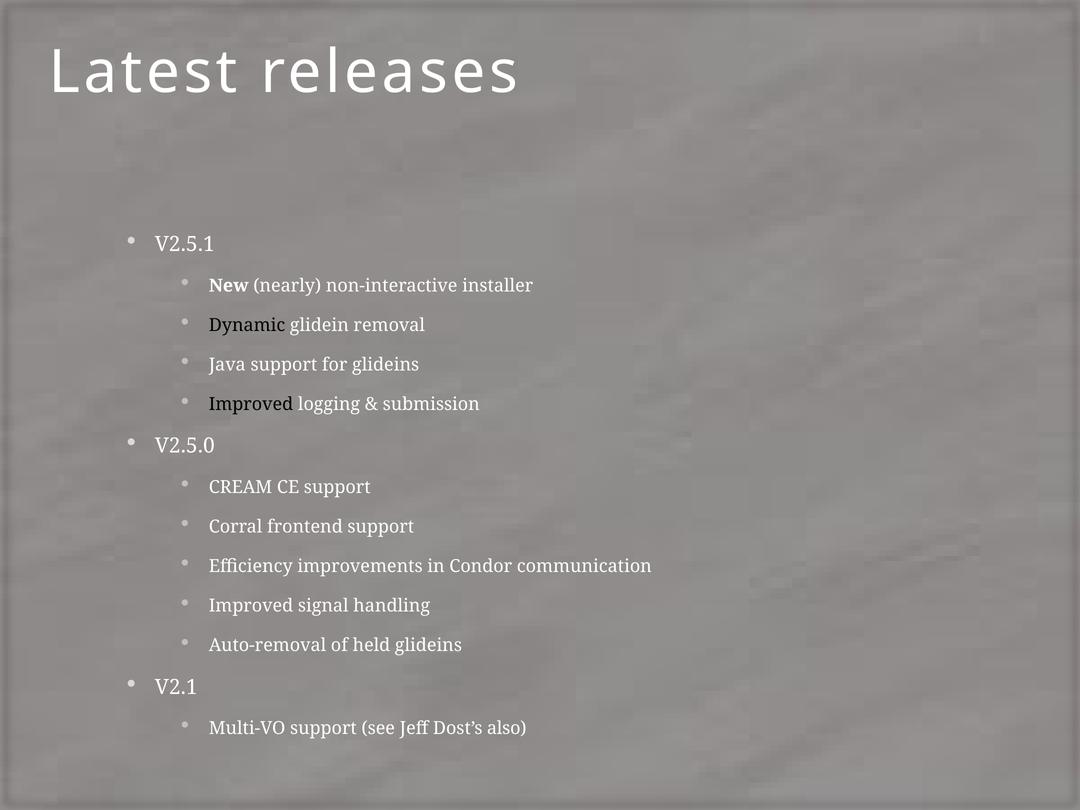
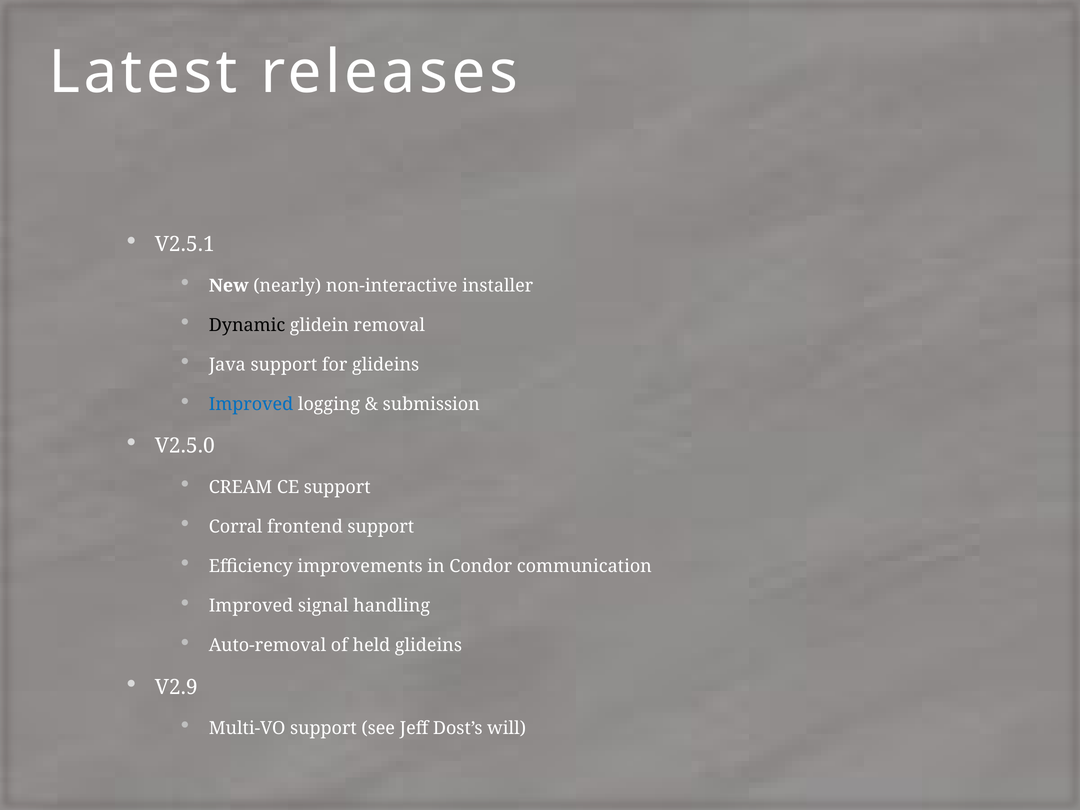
Improved colour: black -> blue (251, 404)
V2.1: V2.1 -> V2.9 (176, 687)
also: also -> will (507, 728)
